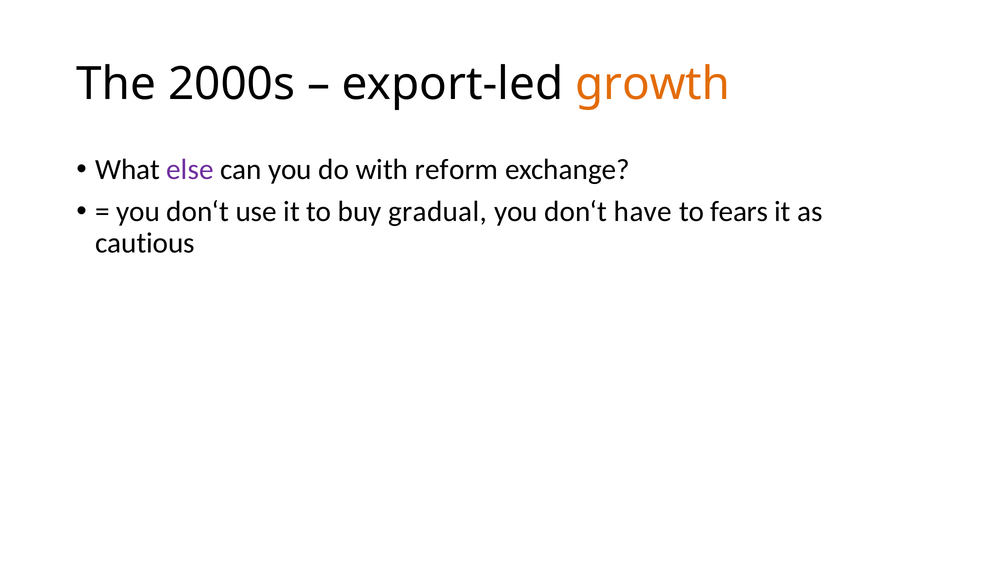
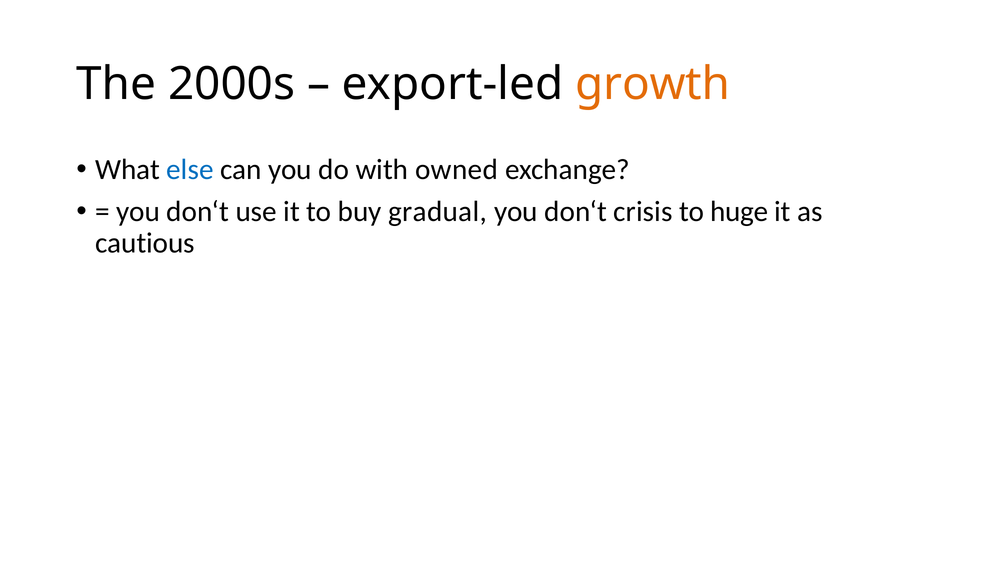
else colour: purple -> blue (190, 169)
reform: reform -> owned (457, 169)
have: have -> crisis (643, 211)
fears: fears -> huge (739, 211)
